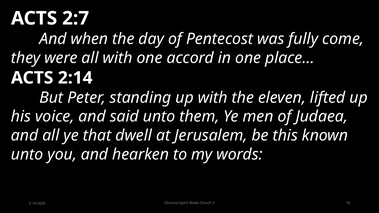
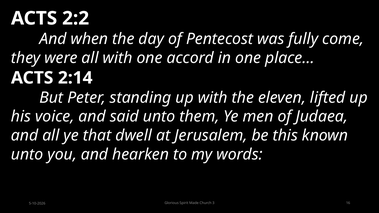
2:7: 2:7 -> 2:2 (76, 18)
